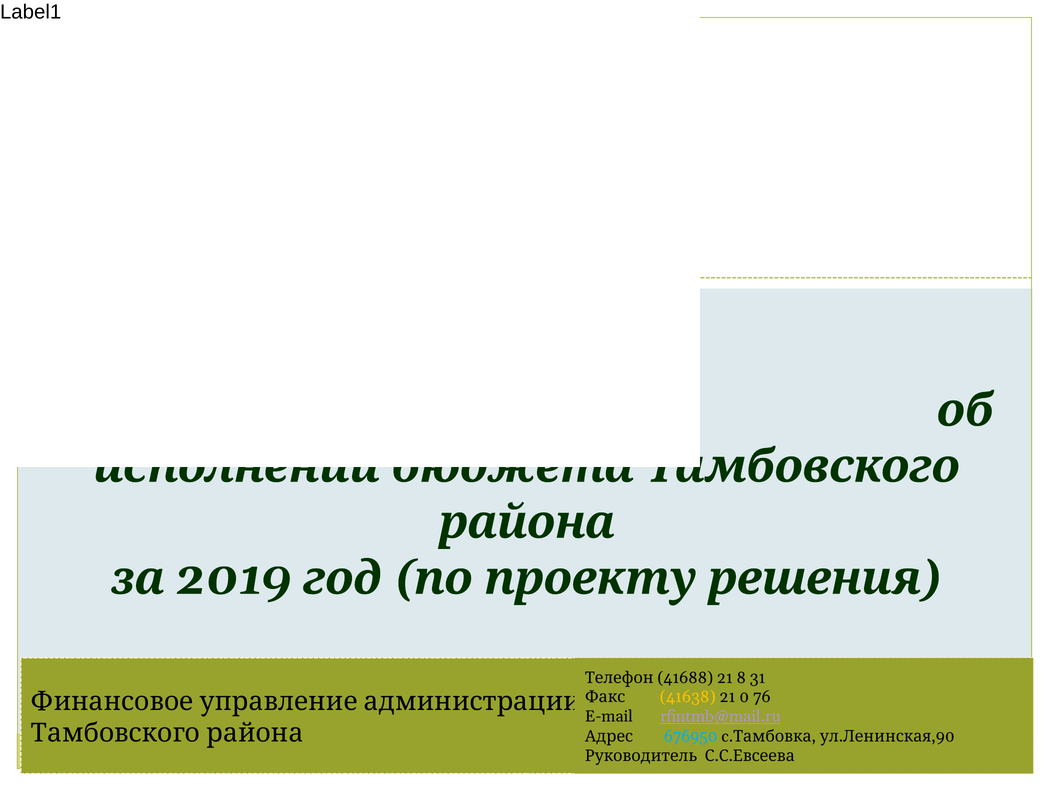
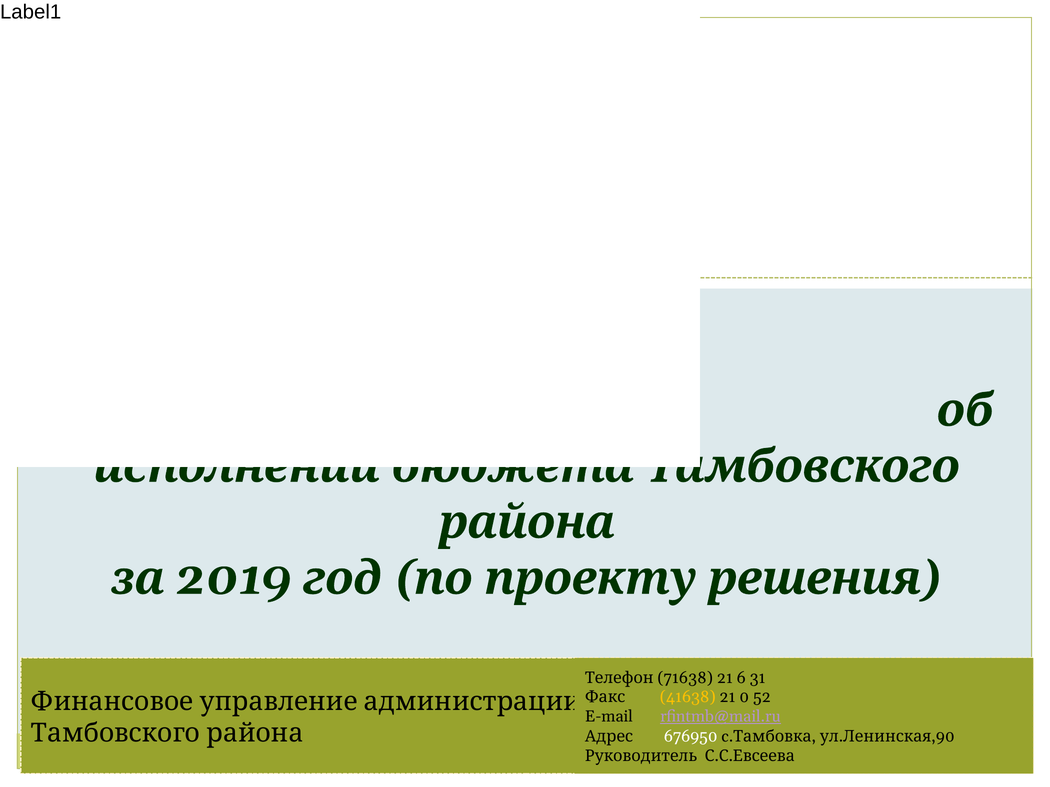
41688: 41688 -> 71638 (685, 678)
8: 8 -> 6 (741, 678)
76: 76 -> 52 (762, 698)
676950 colour: light blue -> white (691, 737)
